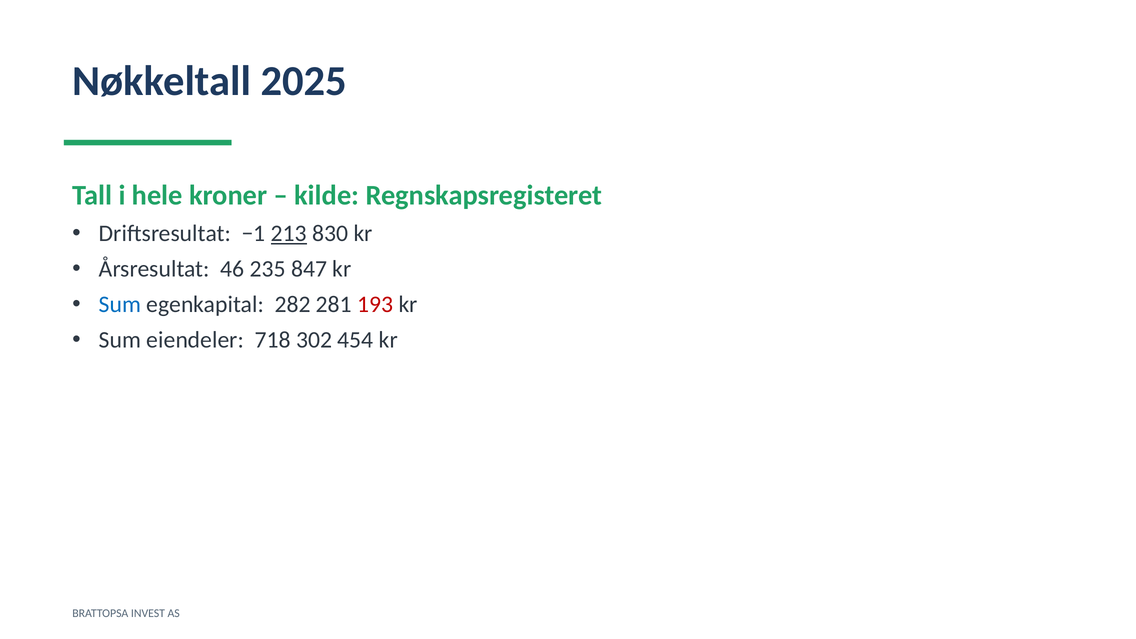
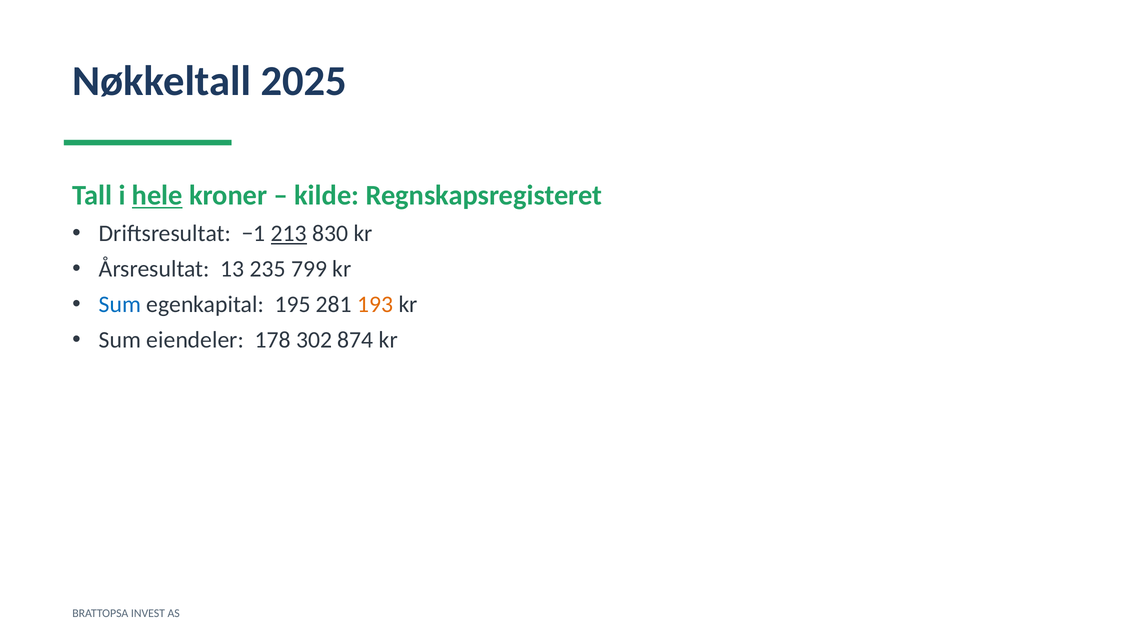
hele underline: none -> present (157, 196)
46: 46 -> 13 (232, 269)
847: 847 -> 799 (309, 269)
282: 282 -> 195 (293, 305)
193 colour: red -> orange (375, 305)
718: 718 -> 178 (273, 340)
454: 454 -> 874 (355, 340)
